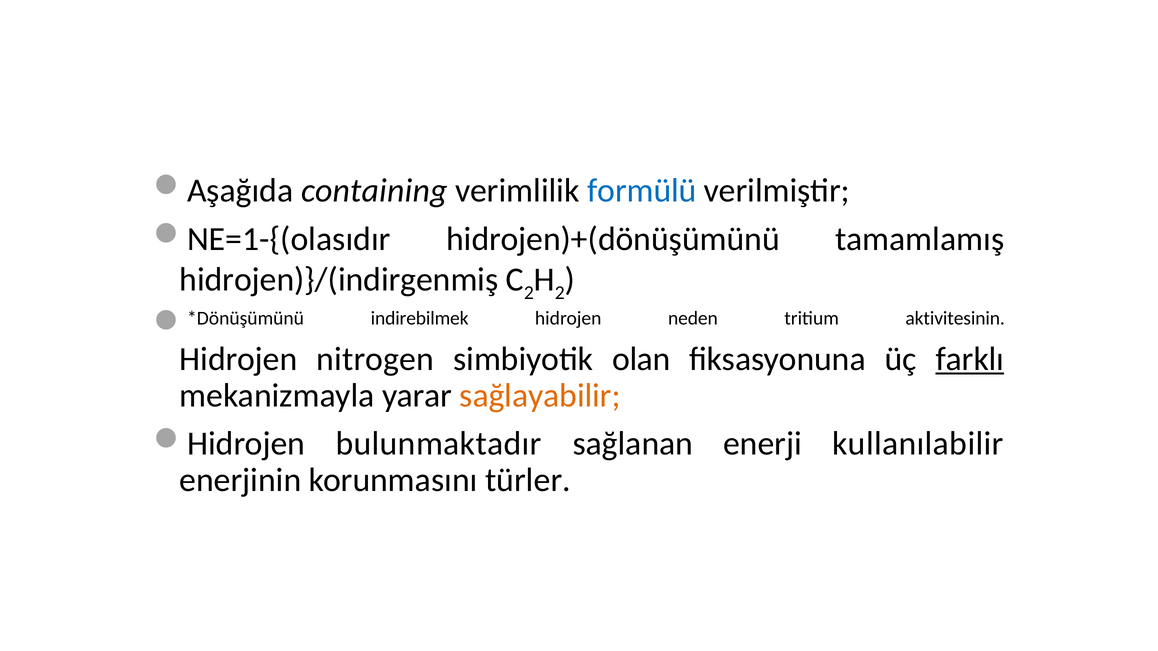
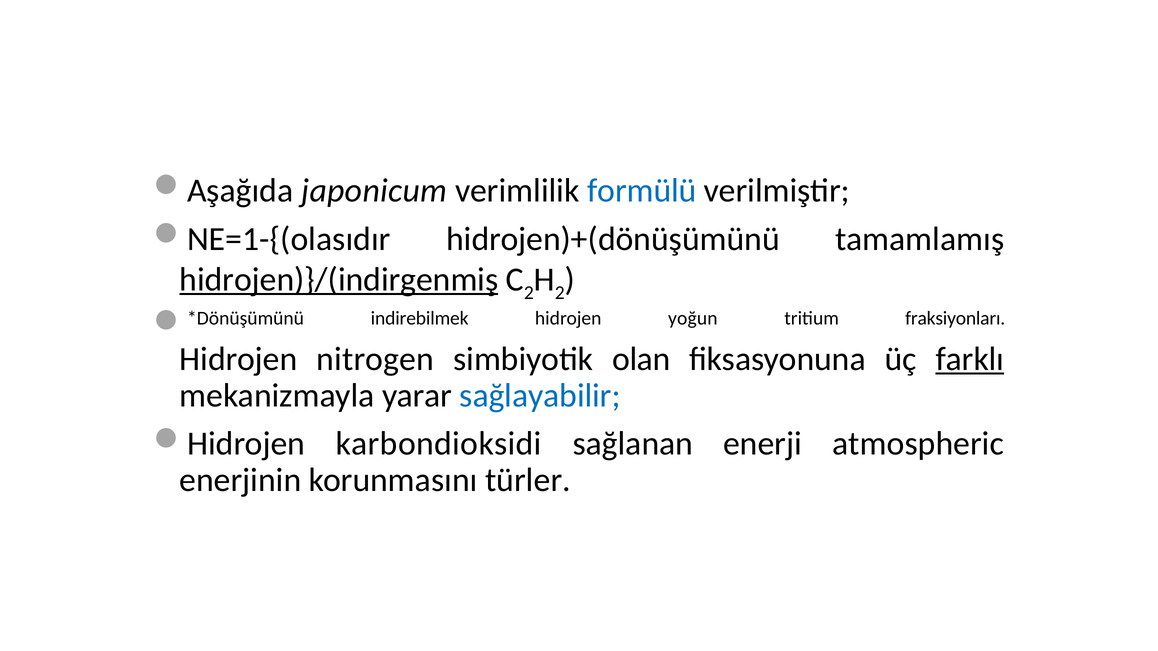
containing: containing -> japonicum (374, 191)
hidrojen)}/(indirgenmiş underline: none -> present (339, 280)
neden: neden -> yoğun (693, 319)
aktivitesinin: aktivitesinin -> fraksiyonları (955, 319)
sağlayabilir colour: orange -> blue (540, 396)
bulunmaktadır: bulunmaktadır -> karbondioksidi (439, 444)
kullanılabilir: kullanılabilir -> atmospheric (918, 444)
